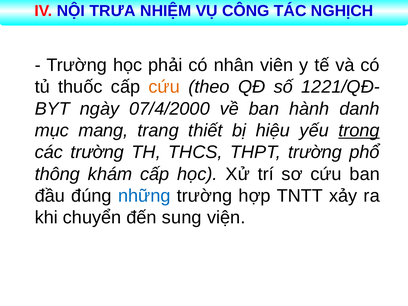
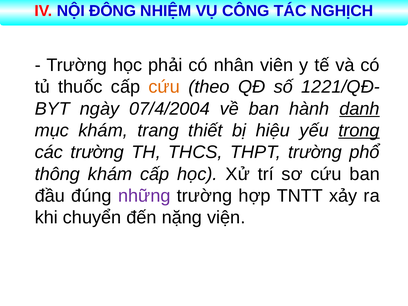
TRƯA: TRƯA -> ĐÔNG (113, 11)
07/4/2000: 07/4/2000 -> 07/4/2004 (169, 109)
danh underline: none -> present (360, 109)
mục mang: mang -> khám (103, 130)
những colour: blue -> purple (144, 196)
sung: sung -> nặng (182, 218)
